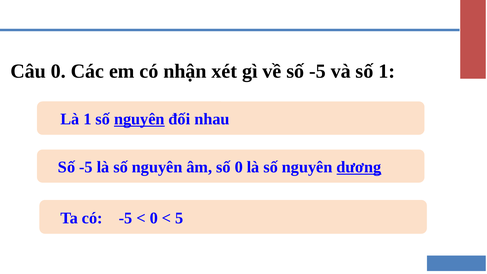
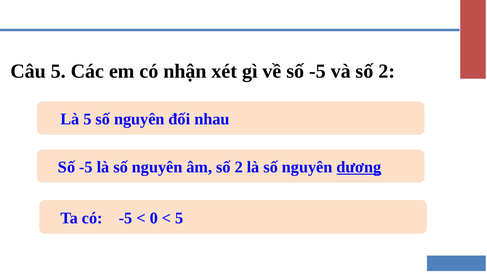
Câu 0: 0 -> 5 (58, 71)
và số 1: 1 -> 2 (387, 71)
Là 1: 1 -> 5 (87, 119)
nguyên underline: present -> none (139, 119)
âm số 0: 0 -> 2 (239, 167)
